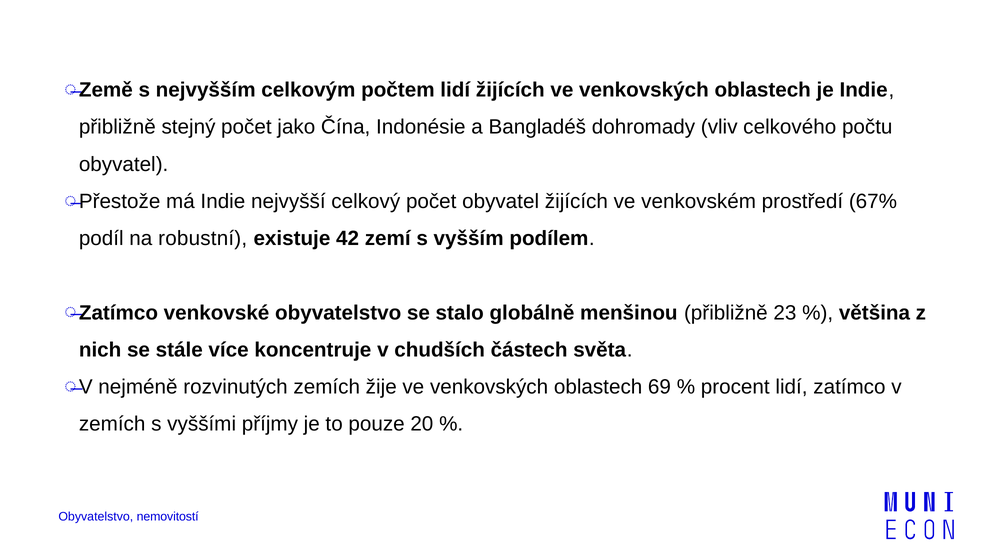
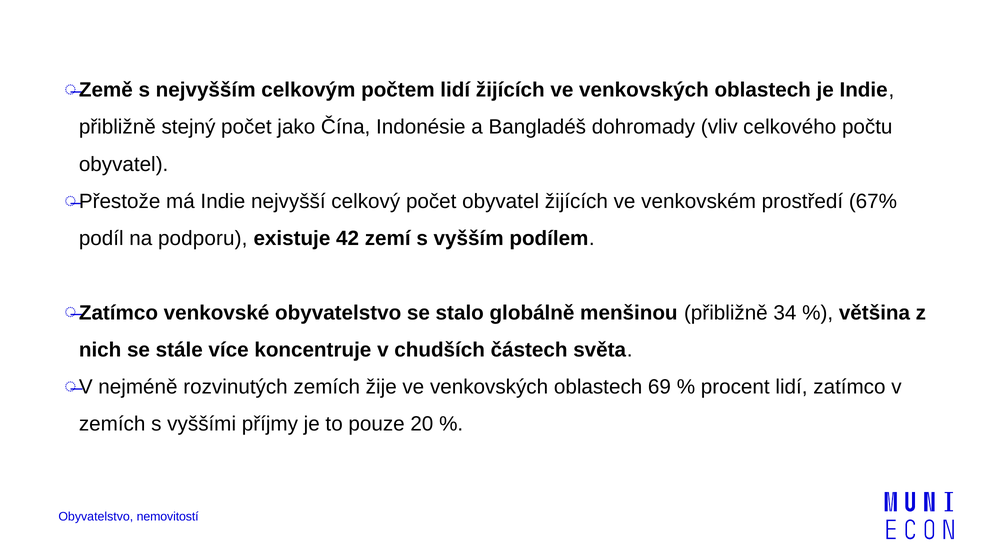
robustní: robustní -> podporu (203, 238)
23: 23 -> 34 (785, 313)
